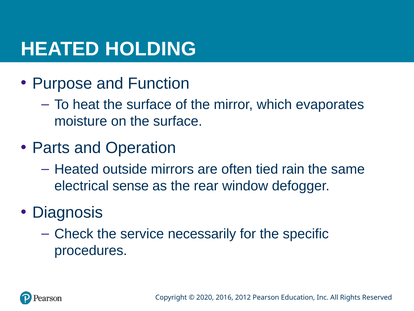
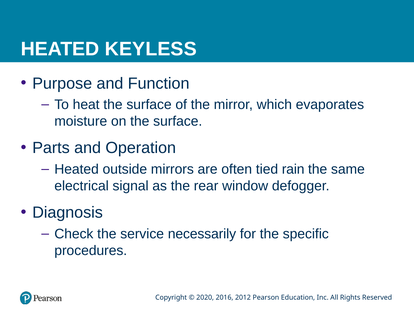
HOLDING: HOLDING -> KEYLESS (151, 49)
sense: sense -> signal (131, 186)
